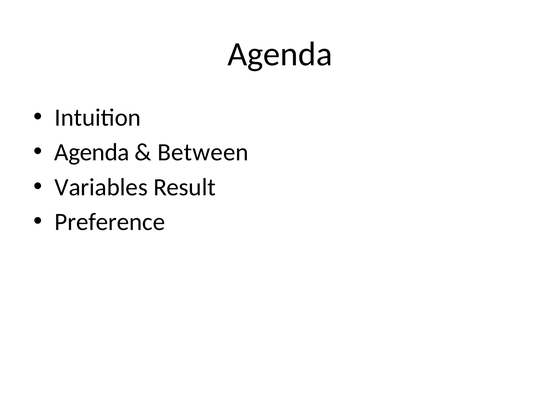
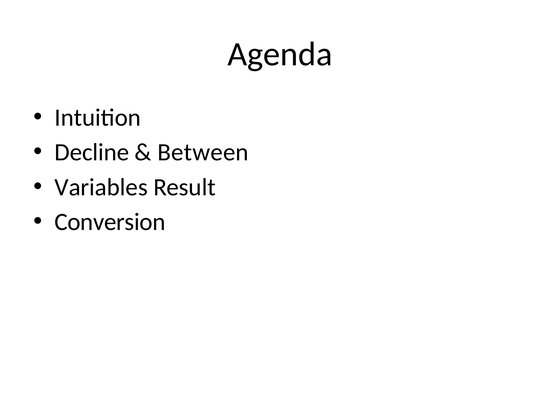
Agenda: Agenda -> Decline (92, 152)
Preference: Preference -> Conversion (110, 222)
